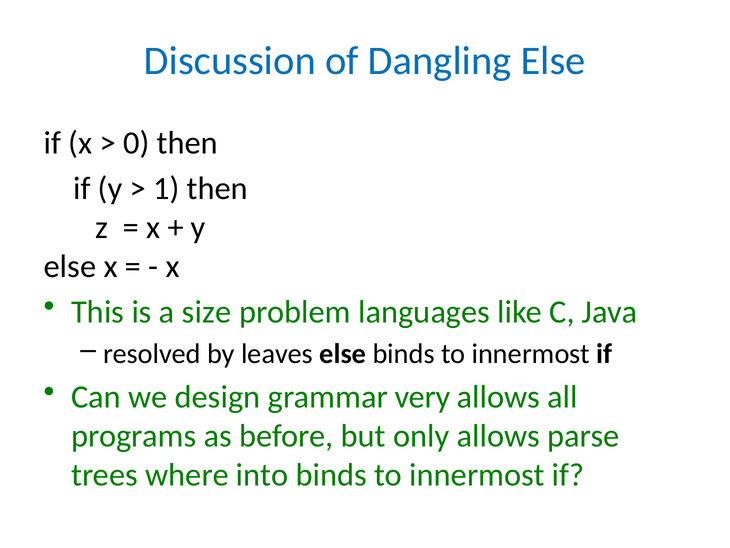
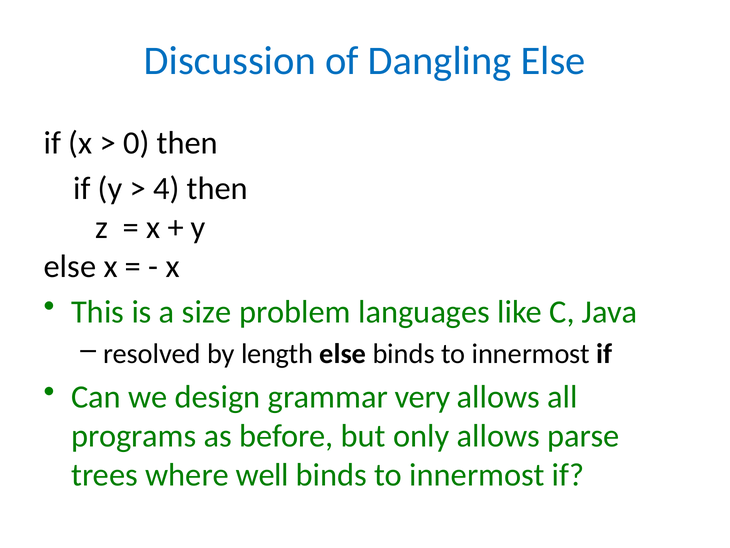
1: 1 -> 4 (166, 188)
leaves: leaves -> length (277, 354)
into: into -> well (262, 475)
